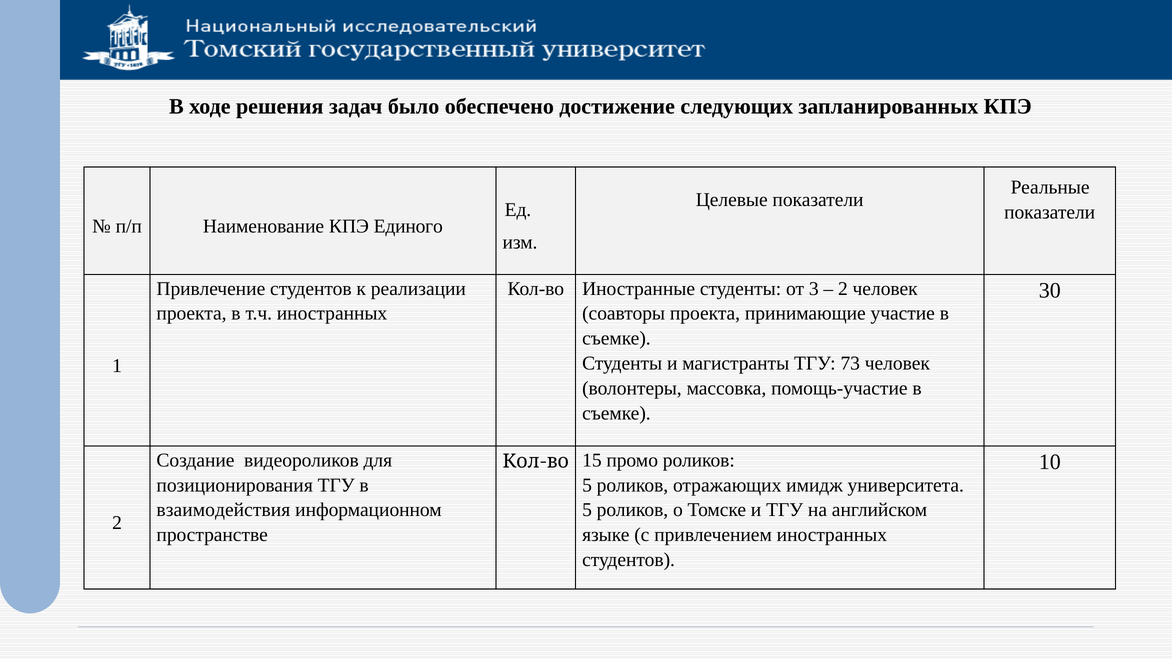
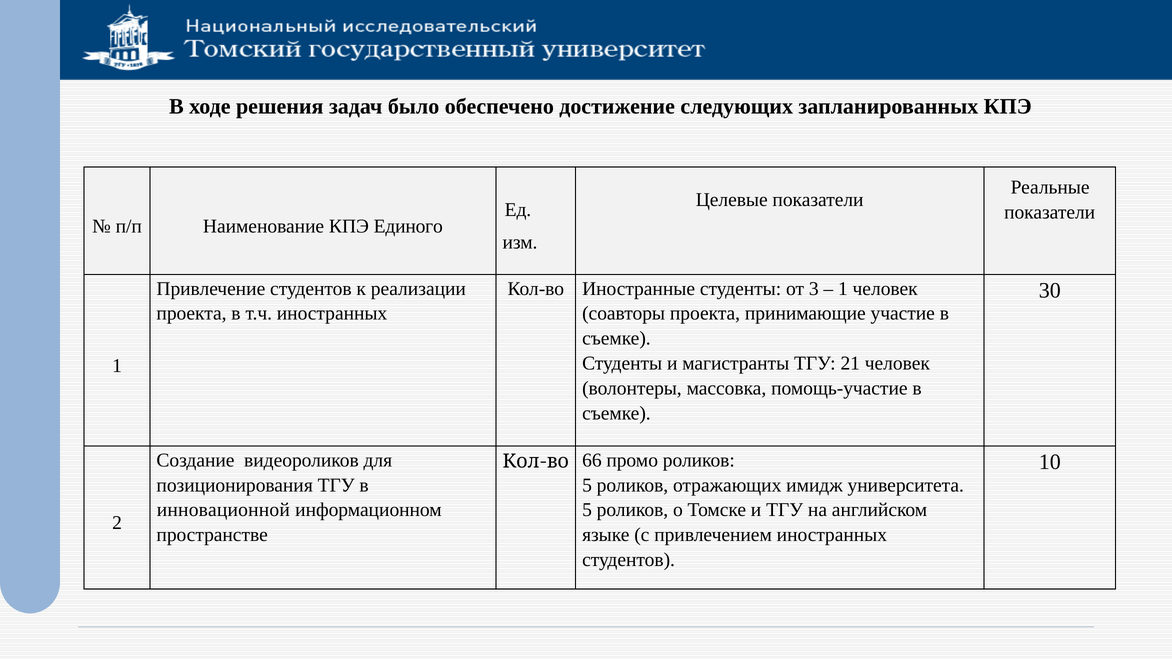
2: 2 -> 1 (843, 289)
73: 73 -> 21 (850, 364)
15: 15 -> 66 (592, 460)
взаимодействия: взаимодействия -> инновационной (223, 510)
